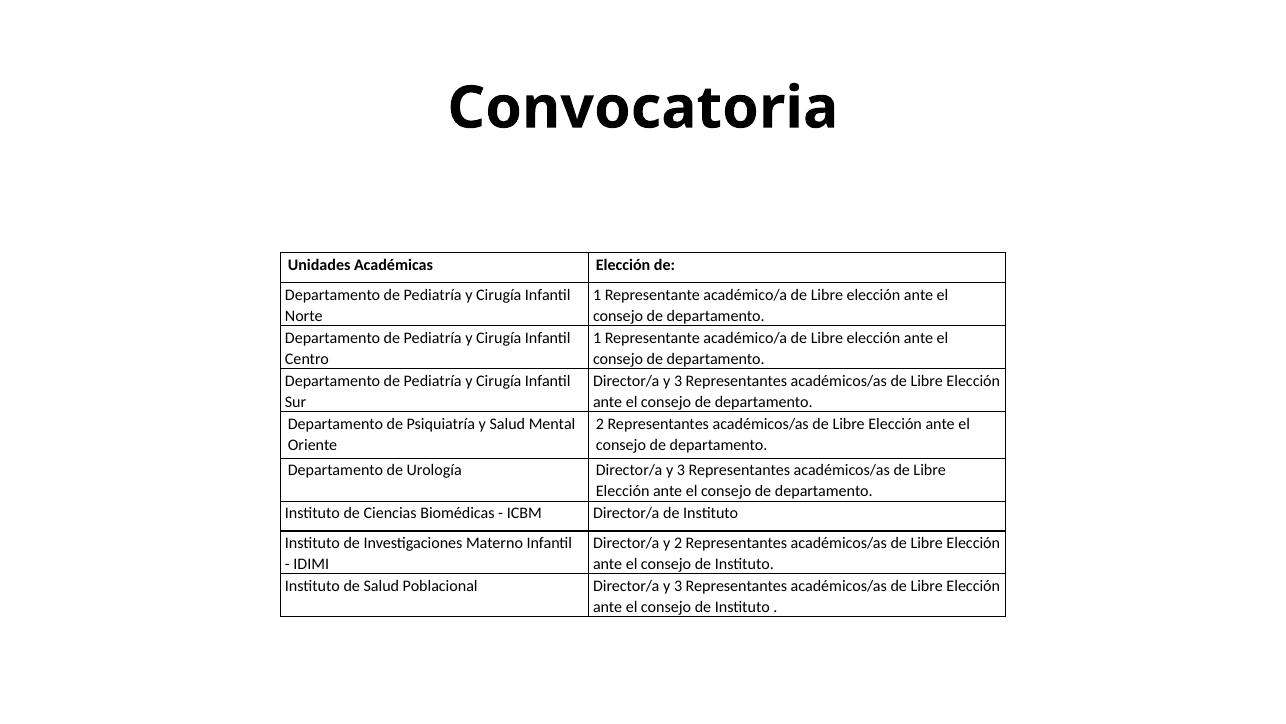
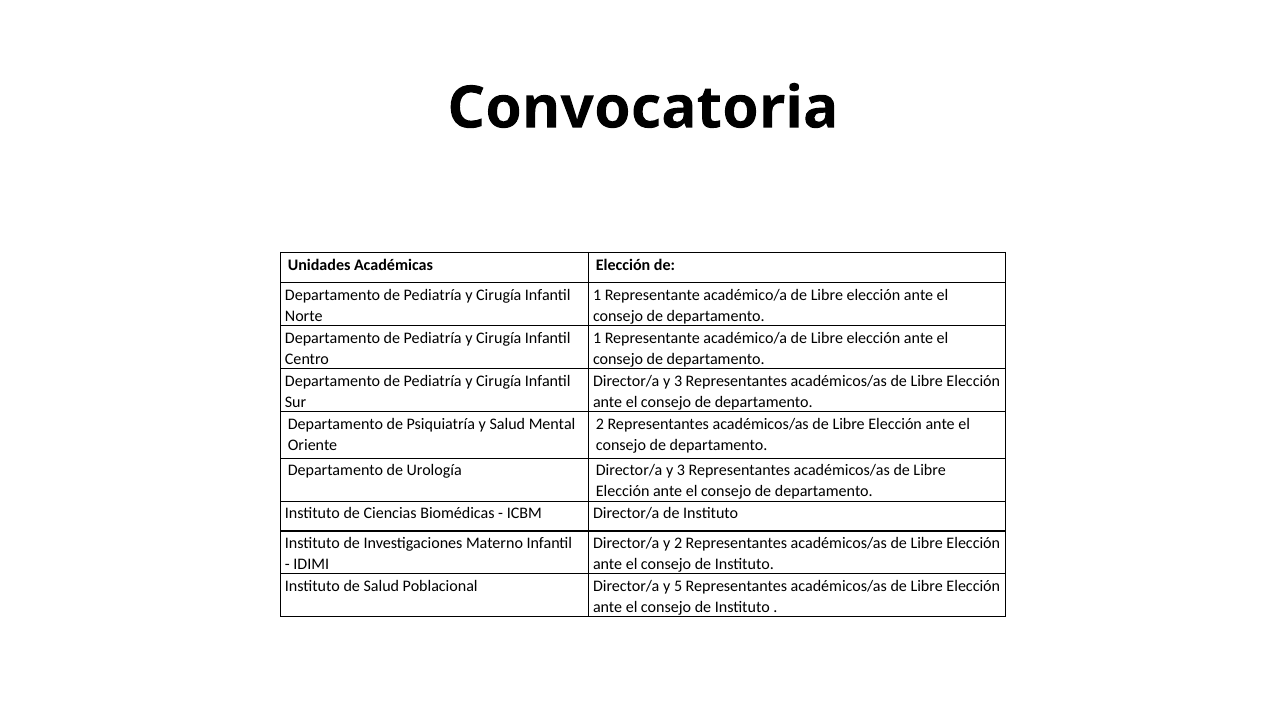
Poblacional Director/a y 3: 3 -> 5 (678, 586)
